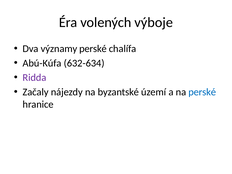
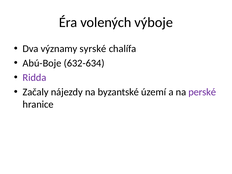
významy perské: perské -> syrské (93, 49)
Abú-Kúfa: Abú-Kúfa -> Abú-Boje (42, 63)
perské colour: blue -> purple (202, 92)
